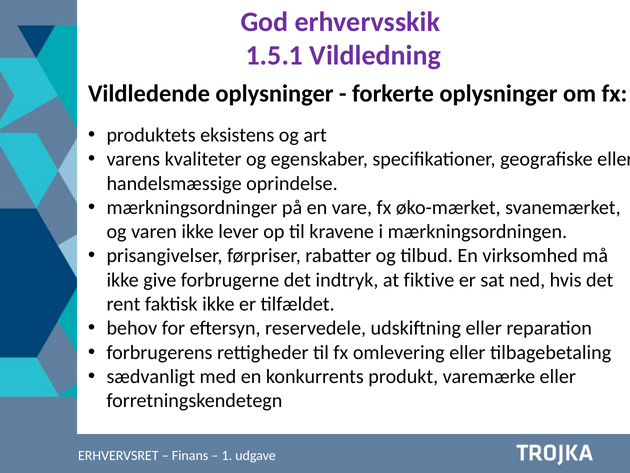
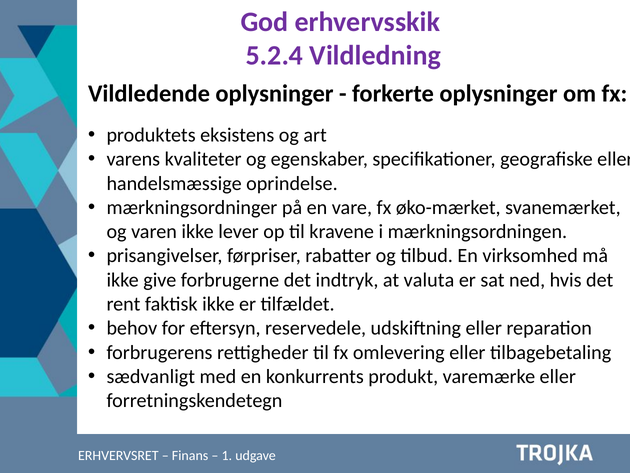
1.5.1: 1.5.1 -> 5.2.4 (274, 55)
fiktive: fiktive -> valuta (429, 280)
